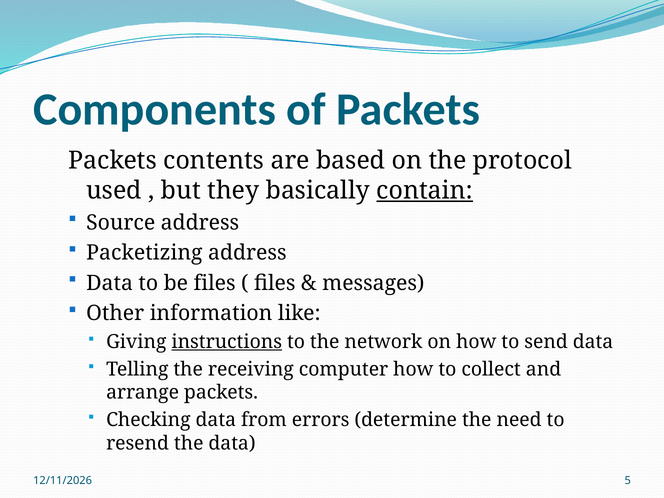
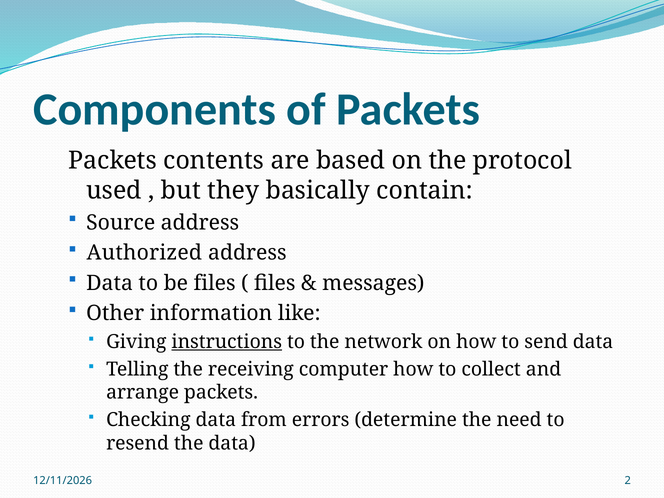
contain underline: present -> none (425, 190)
Packetizing: Packetizing -> Authorized (144, 253)
5: 5 -> 2 (628, 480)
